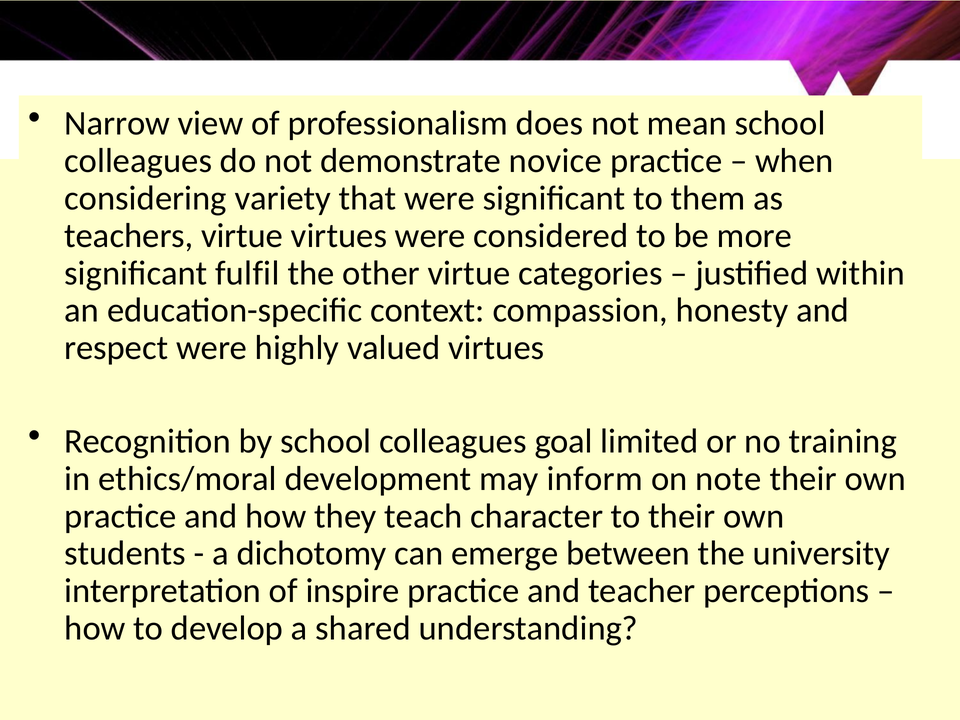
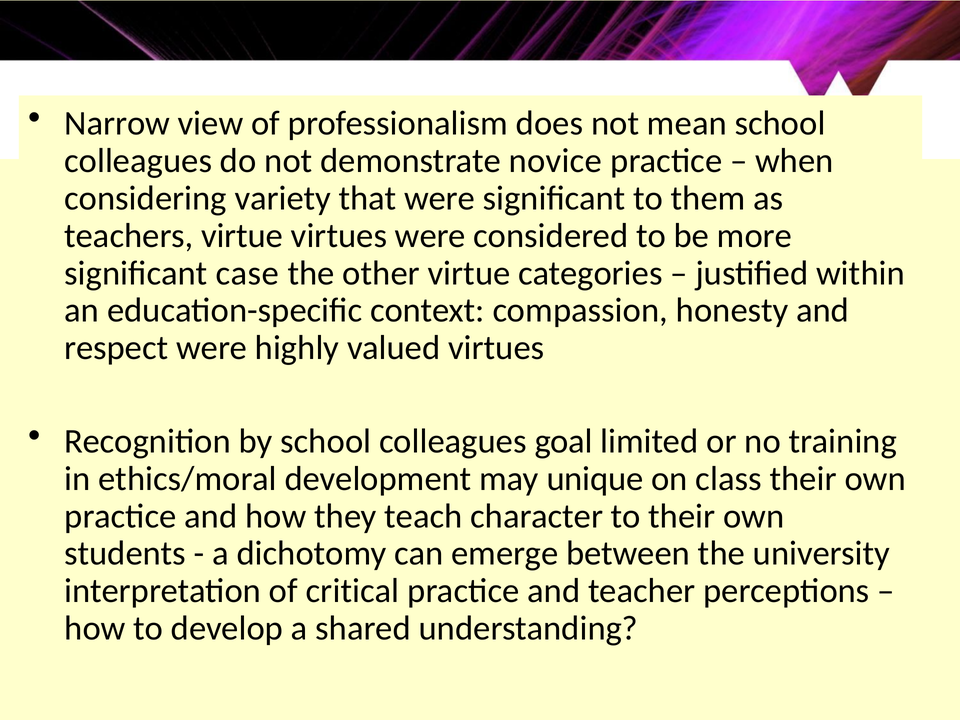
fulfil: fulfil -> case (247, 273)
inform: inform -> unique (595, 479)
note: note -> class (729, 479)
inspire: inspire -> critical (353, 591)
